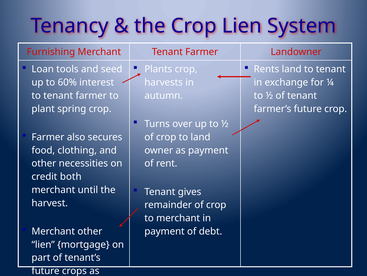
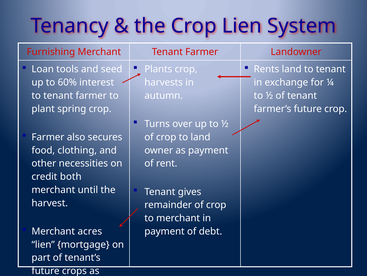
Merchant other: other -> acres (90, 231)
